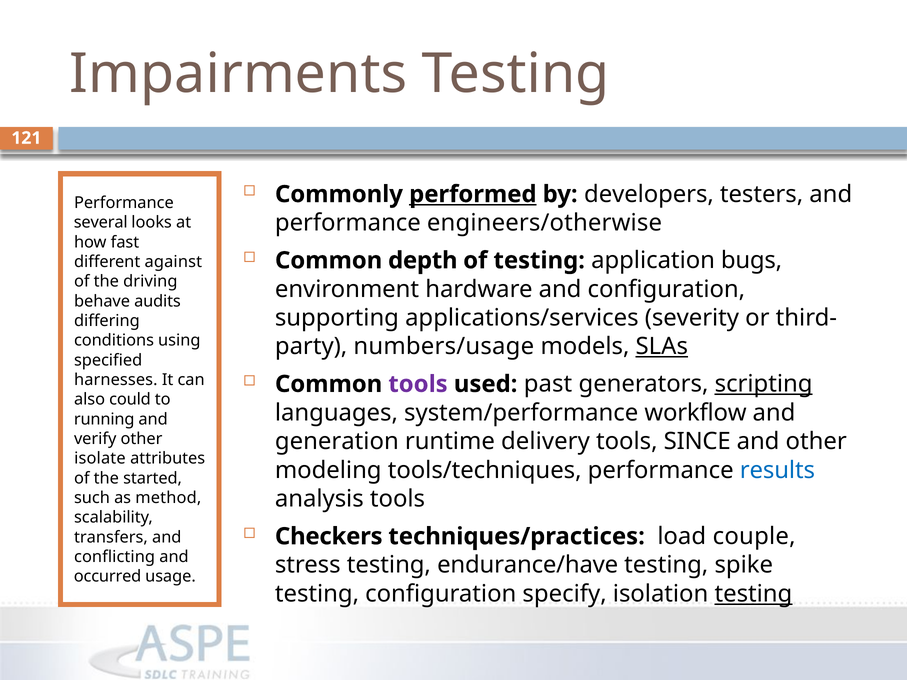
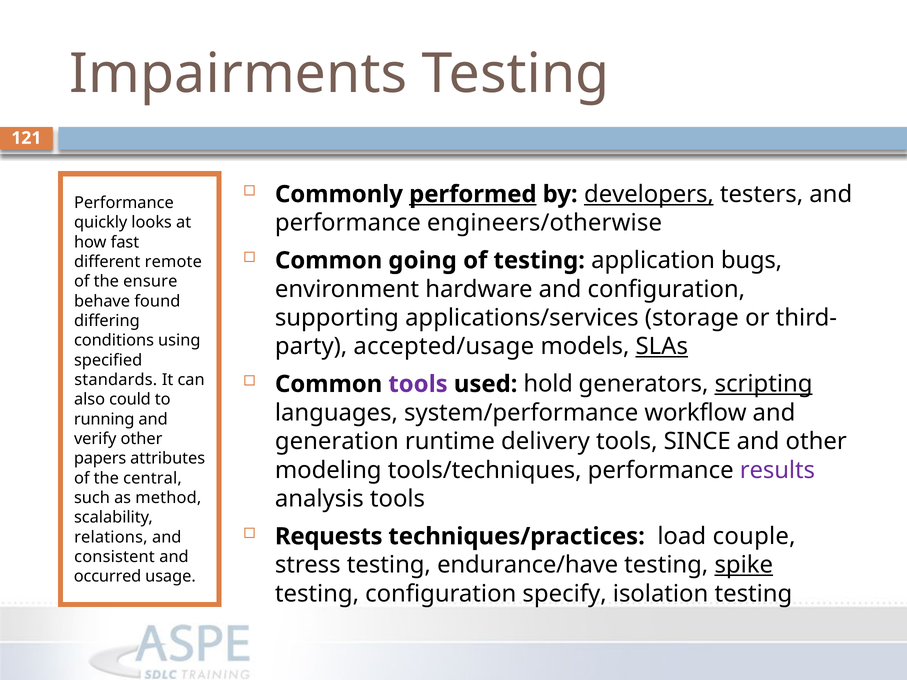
developers underline: none -> present (649, 194)
several: several -> quickly (101, 223)
depth: depth -> going (423, 261)
against: against -> remote (173, 262)
driving: driving -> ensure (150, 282)
audits: audits -> found (157, 301)
severity: severity -> storage (692, 318)
numbers/usage: numbers/usage -> accepted/usage (444, 347)
harnesses: harnesses -> standards (116, 380)
past: past -> hold (548, 384)
isolate: isolate -> papers (100, 459)
results colour: blue -> purple (777, 470)
started: started -> central (153, 478)
Checkers: Checkers -> Requests (329, 537)
transfers: transfers -> relations (111, 537)
conflicting: conflicting -> consistent (115, 557)
spike underline: none -> present (744, 565)
testing underline: present -> none (753, 594)
